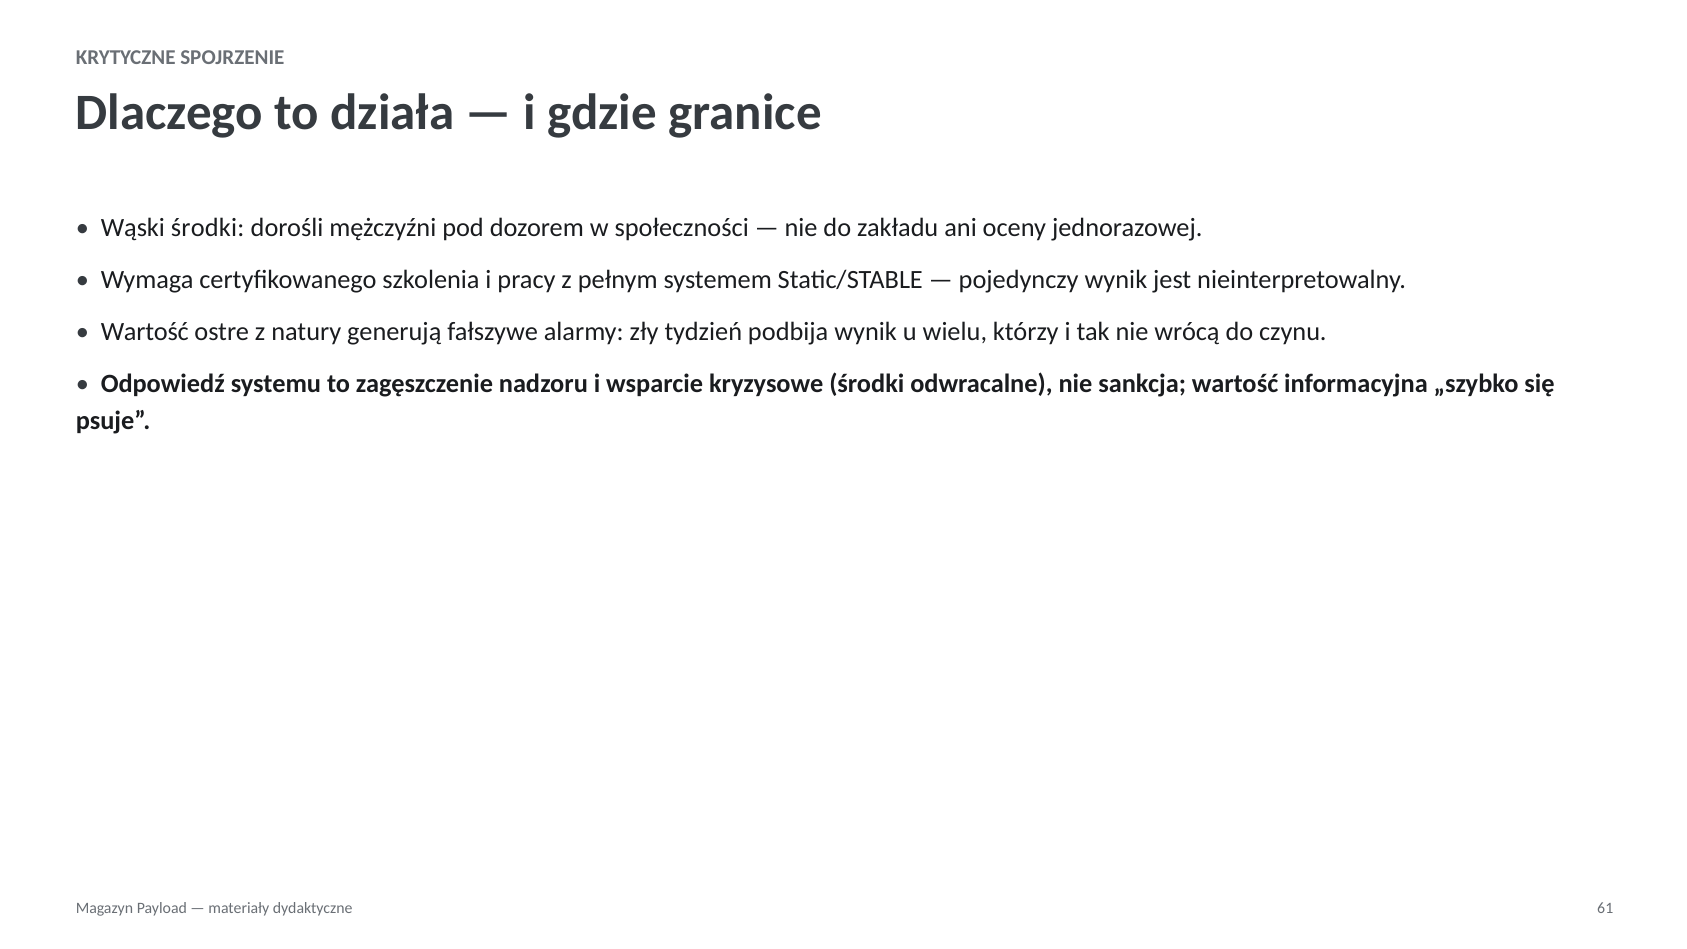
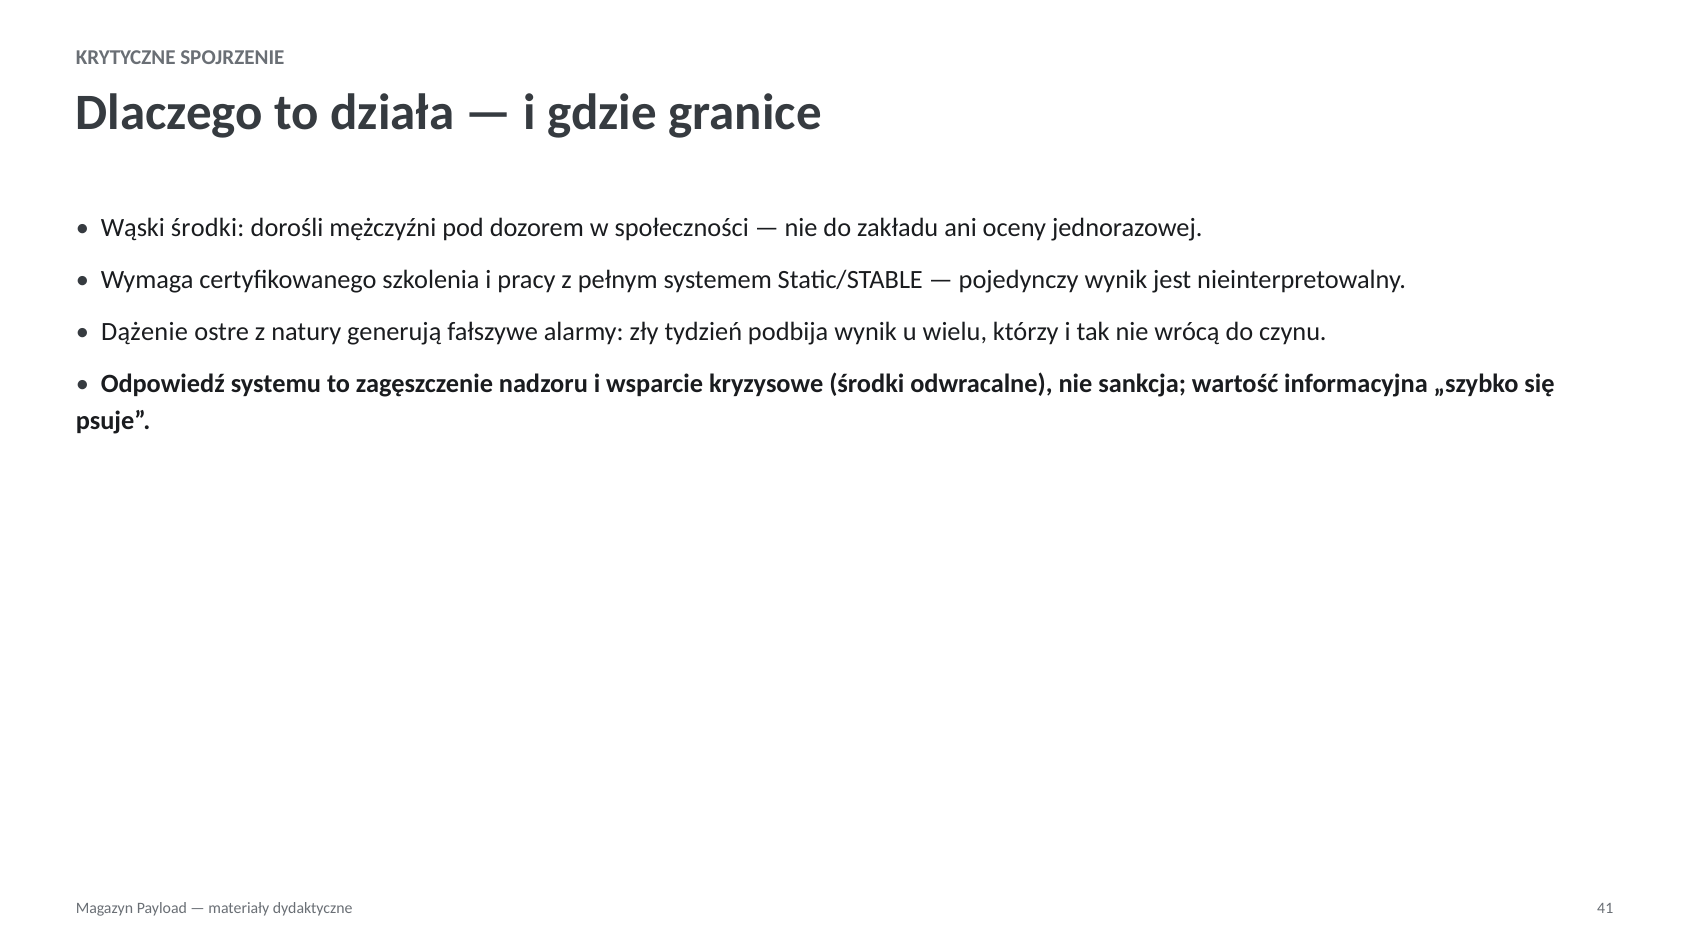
Wartość: Wartość -> Dążenie (145, 332)
61: 61 -> 41 (1605, 909)
